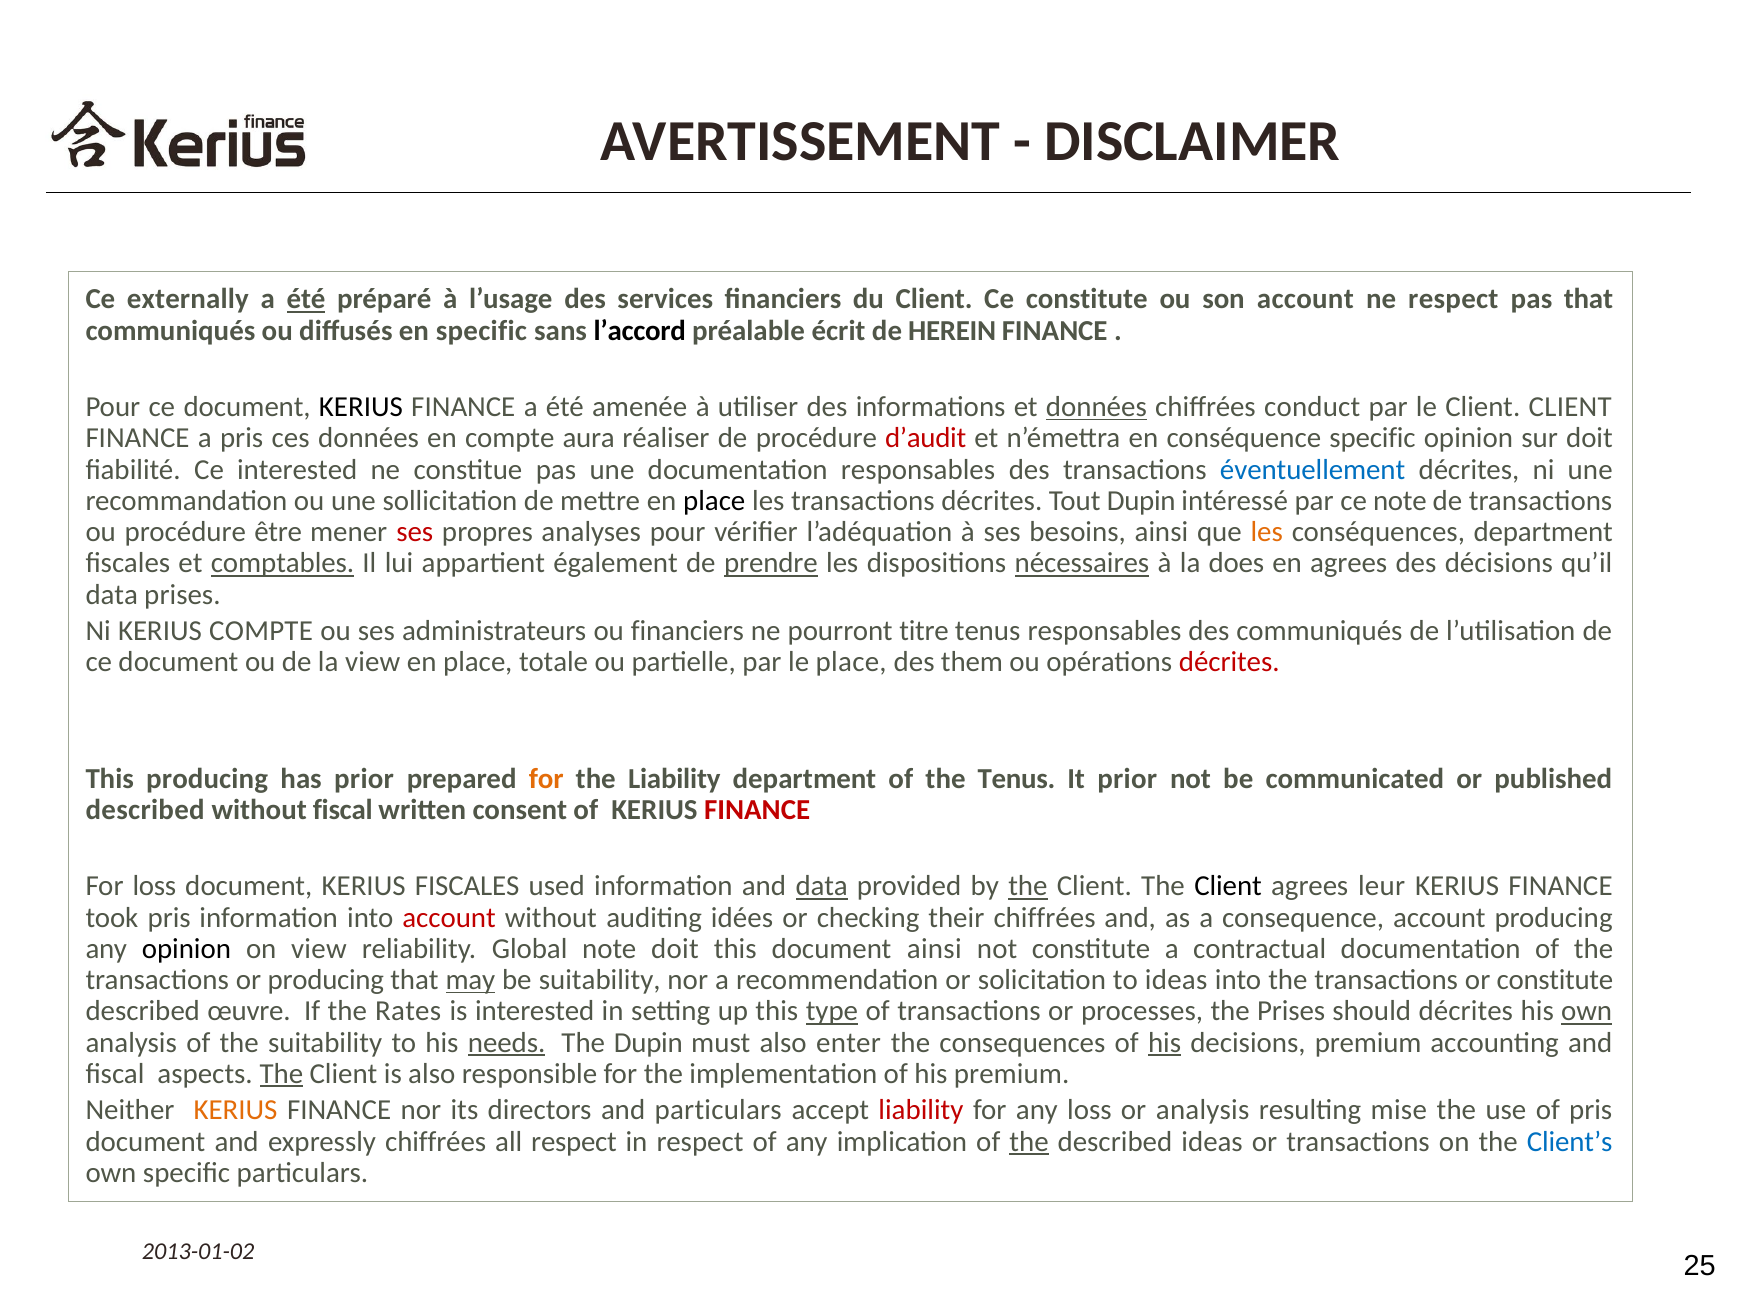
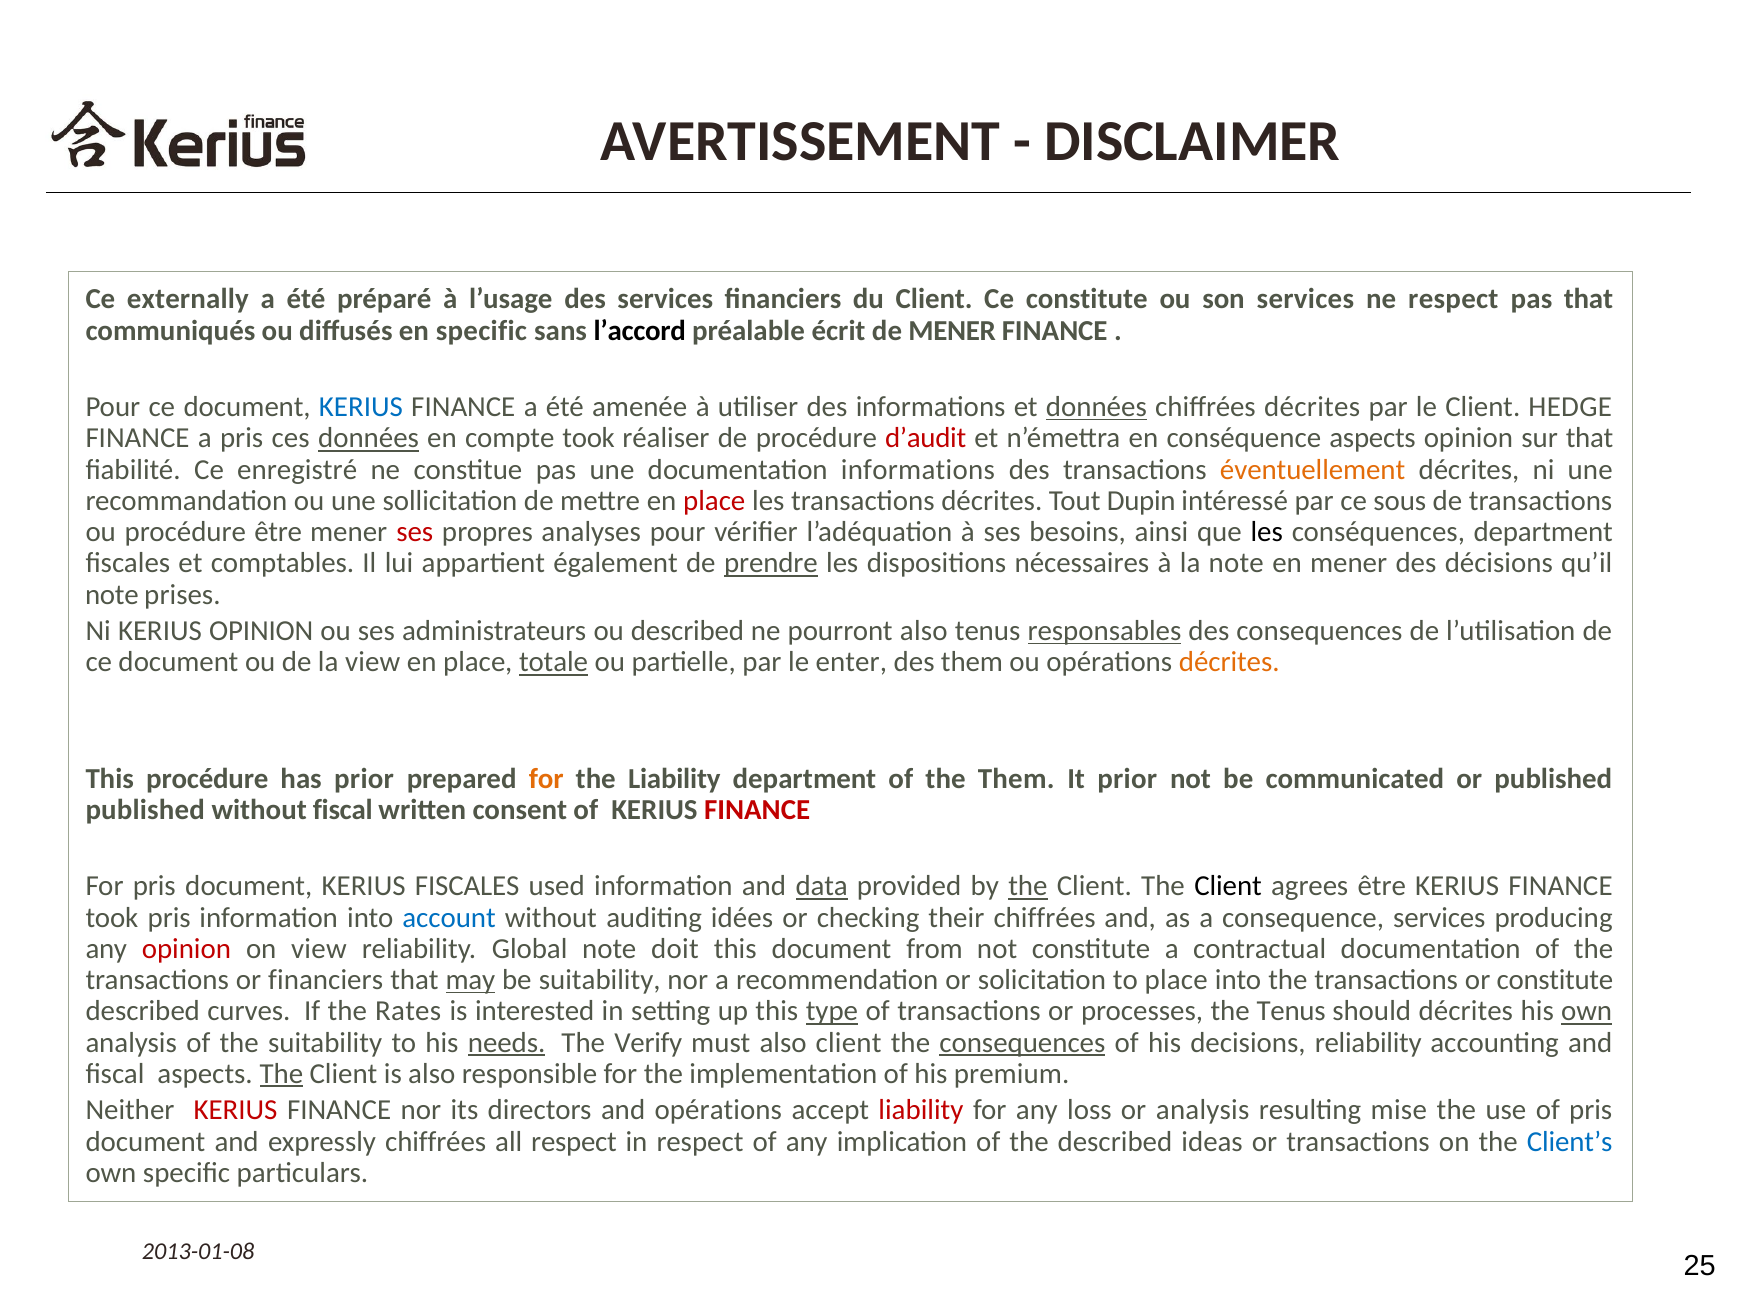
été underline: present -> none (306, 299)
son account: account -> services (1305, 299)
de HEREIN: HEREIN -> MENER (952, 331)
KERIUS colour: black -> blue (361, 407)
chiffrées conduct: conduct -> décrites (1312, 407)
Client CLIENT: CLIENT -> HEDGE (1570, 407)
données underline: none -> present (369, 438)
compte aura: aura -> took (589, 438)
conséquence specific: specific -> aspects (1373, 438)
sur doit: doit -> that (1590, 438)
Ce interested: interested -> enregistré (297, 470)
documentation responsables: responsables -> informations (918, 470)
éventuellement colour: blue -> orange (1313, 470)
place colour: black -> red (714, 501)
ce note: note -> sous (1400, 501)
les colour: orange -> black (1267, 532)
comptables underline: present -> none (283, 564)
nécessaires underline: present -> none (1082, 564)
la does: does -> note (1236, 564)
en agrees: agrees -> mener (1349, 564)
data: data -> note (112, 595)
KERIUS COMPTE: COMPTE -> OPINION (261, 631)
ou financiers: financiers -> described (687, 631)
pourront titre: titre -> also (924, 631)
responsables underline: none -> present (1104, 631)
des communiqués: communiqués -> consequences (1319, 631)
totale underline: none -> present (554, 663)
le place: place -> enter (851, 663)
décrites colour: red -> orange (1229, 663)
This producing: producing -> procédure (207, 779)
the Tenus: Tenus -> Them (1016, 779)
described: described -> published (145, 810)
For loss: loss -> pris (154, 887)
agrees leur: leur -> être (1382, 887)
account colour: red -> blue (449, 918)
consequence account: account -> services (1439, 918)
opinion colour: black -> red (186, 949)
document ainsi: ainsi -> from (935, 949)
or producing: producing -> financiers (326, 980)
to ideas: ideas -> place (1176, 980)
œuvre: œuvre -> curves (249, 1012)
the Prises: Prises -> Tenus (1291, 1012)
The Dupin: Dupin -> Verify (648, 1043)
also enter: enter -> client (849, 1043)
consequences underline: none -> present (1022, 1043)
his underline: present -> none (1165, 1043)
decisions premium: premium -> reliability (1368, 1043)
KERIUS colour: orange -> red (235, 1111)
and particulars: particulars -> opérations (718, 1111)
the underline: present -> none (1029, 1142)
2013-01-02: 2013-01-02 -> 2013-01-08 (198, 1252)
